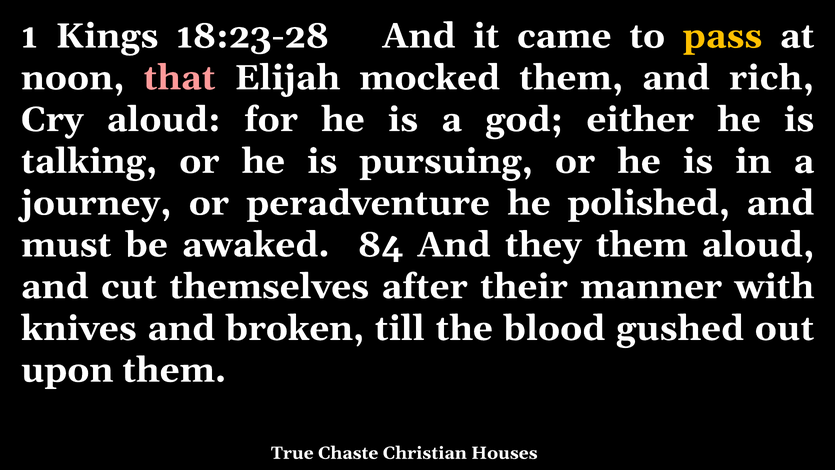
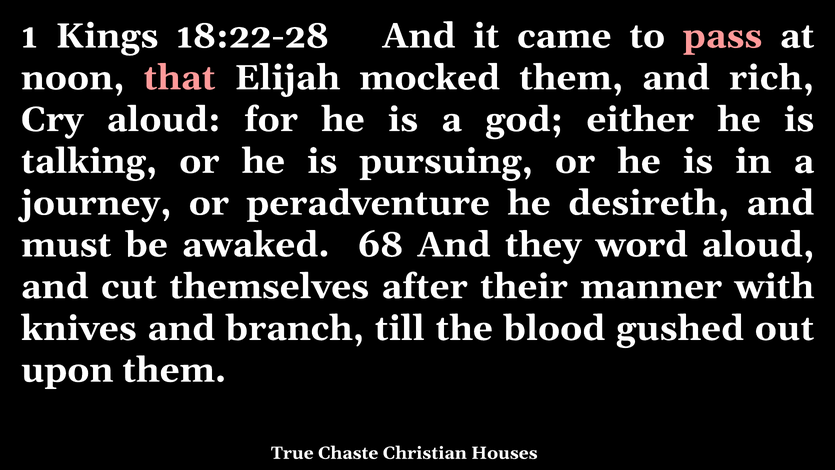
18:23-28: 18:23-28 -> 18:22-28 (253, 36)
pass colour: yellow -> pink (723, 36)
polished: polished -> desireth (649, 203)
84: 84 -> 68 (381, 245)
they them: them -> word (642, 245)
broken: broken -> branch (295, 328)
